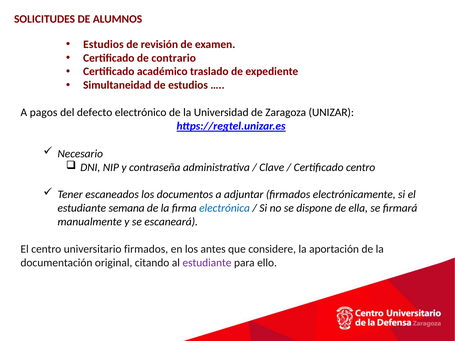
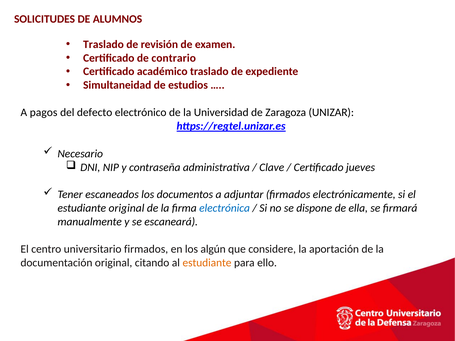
Estudios: Estudios -> Traslado (103, 44)
Certificado centro: centro -> jueves (361, 167)
estudiante semana: semana -> original (127, 208)
antes: antes -> algún (213, 249)
estudiante colour: purple -> orange (207, 263)
